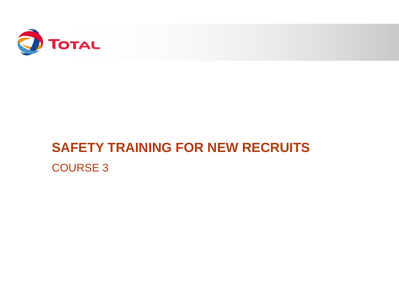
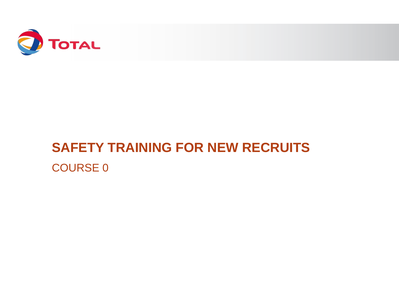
3: 3 -> 0 (105, 168)
